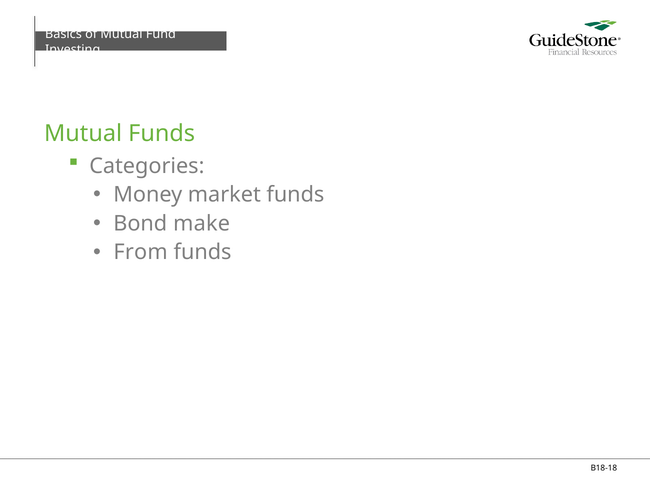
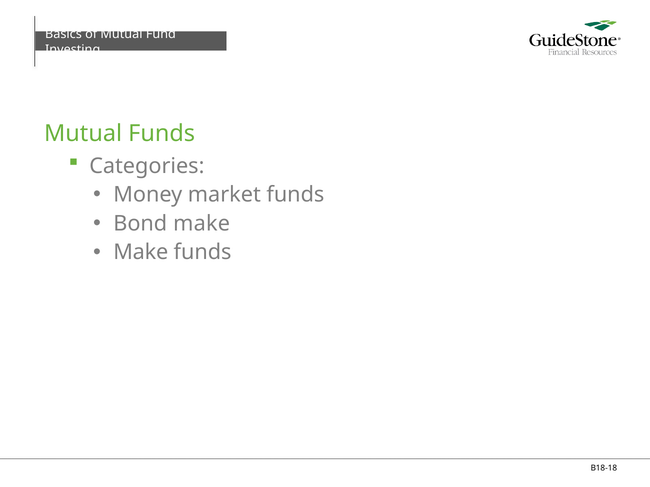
From: From -> Make (141, 253)
